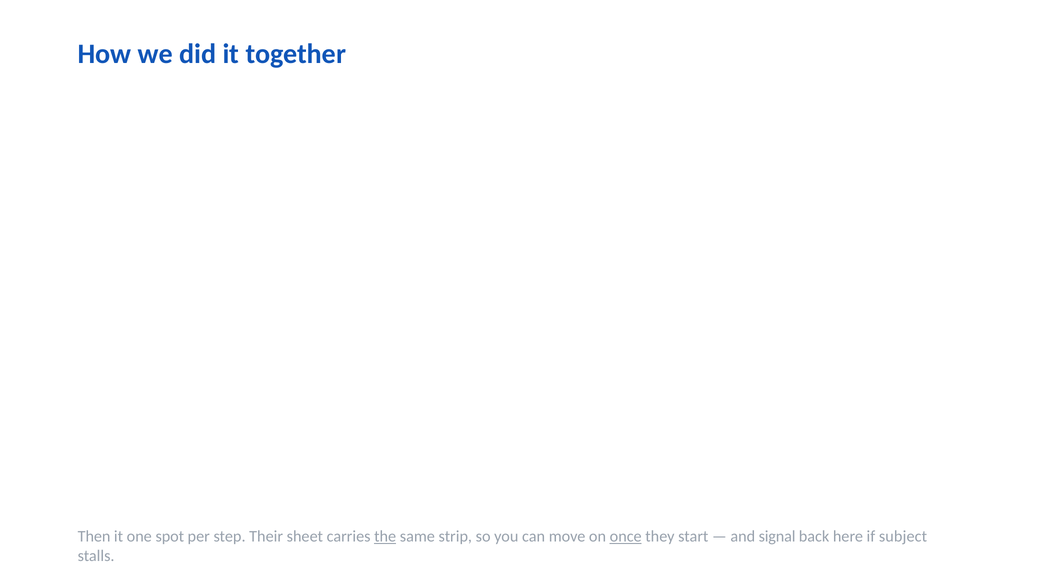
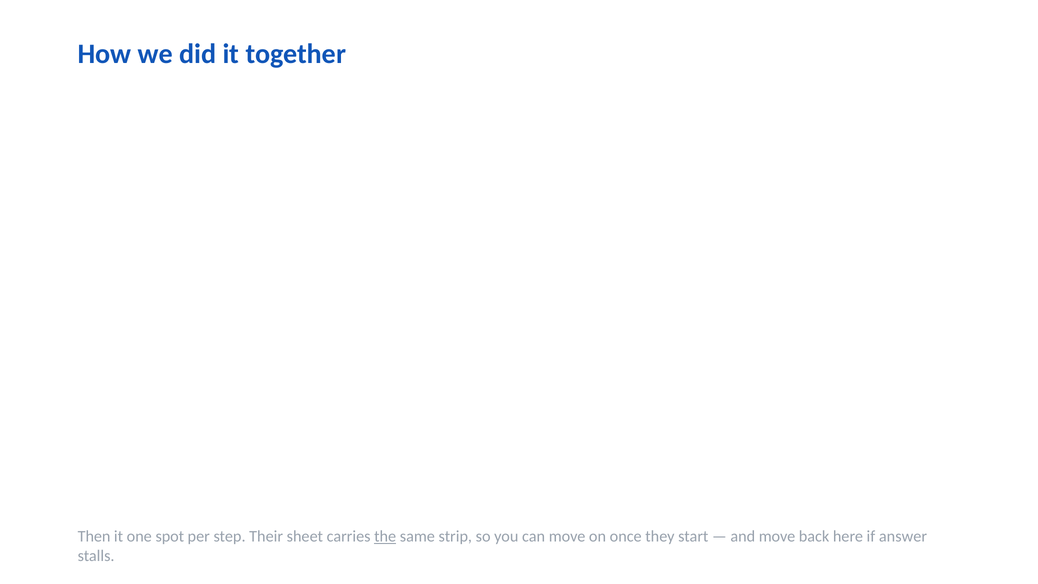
once underline: present -> none (626, 536)
and signal: signal -> move (777, 536)
subject: subject -> answer (903, 536)
